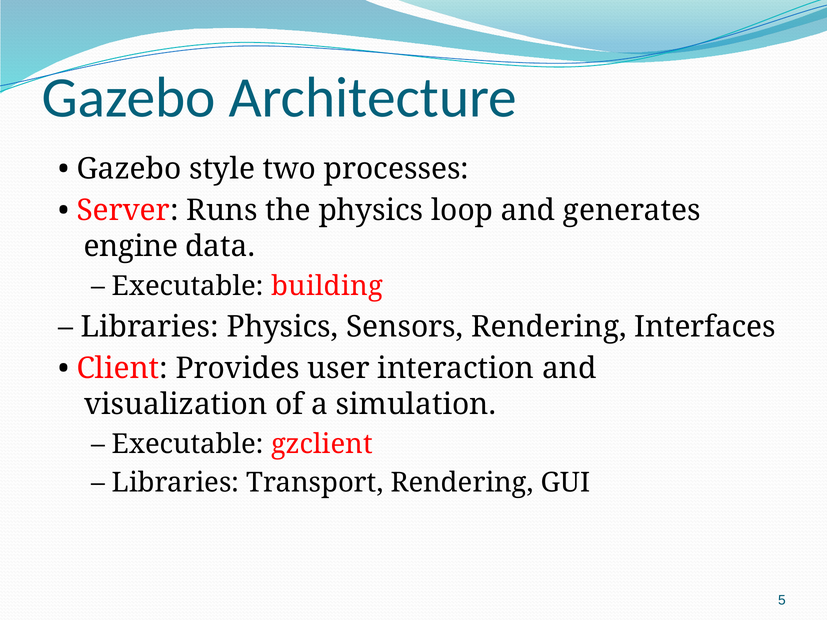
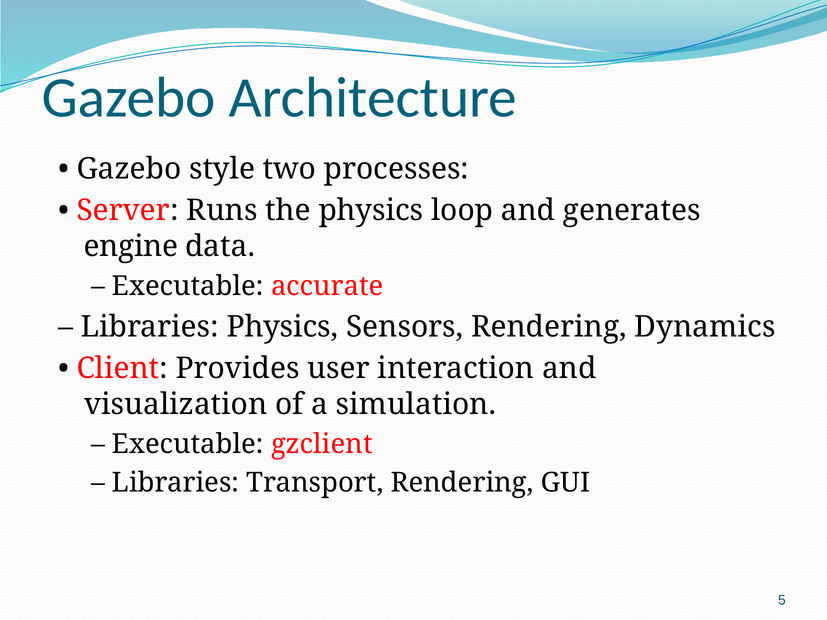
building: building -> accurate (327, 286)
Interfaces: Interfaces -> Dynamics (705, 327)
